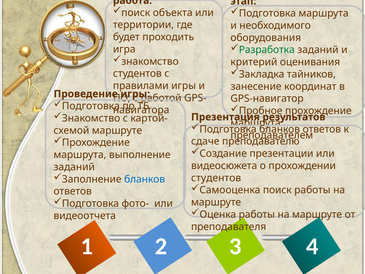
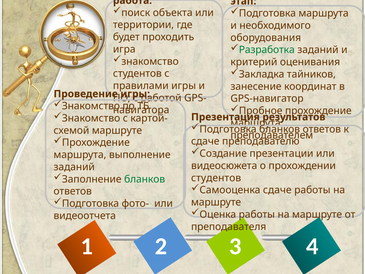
Подготовка: Подготовка -> Знакомство (91, 106)
бланков colour: blue -> green (145, 179)
Самооценка поиск: поиск -> сдаче (277, 190)
